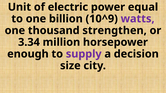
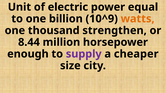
watts colour: purple -> orange (138, 19)
3.34: 3.34 -> 8.44 (29, 42)
decision: decision -> cheaper (136, 54)
